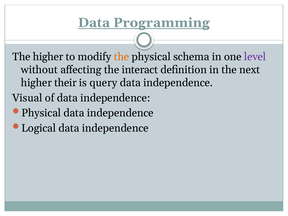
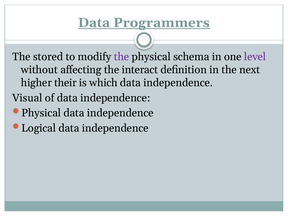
Programming: Programming -> Programmers (162, 23)
The higher: higher -> stored (48, 57)
the colour: orange -> purple (121, 57)
query: query -> which (103, 83)
